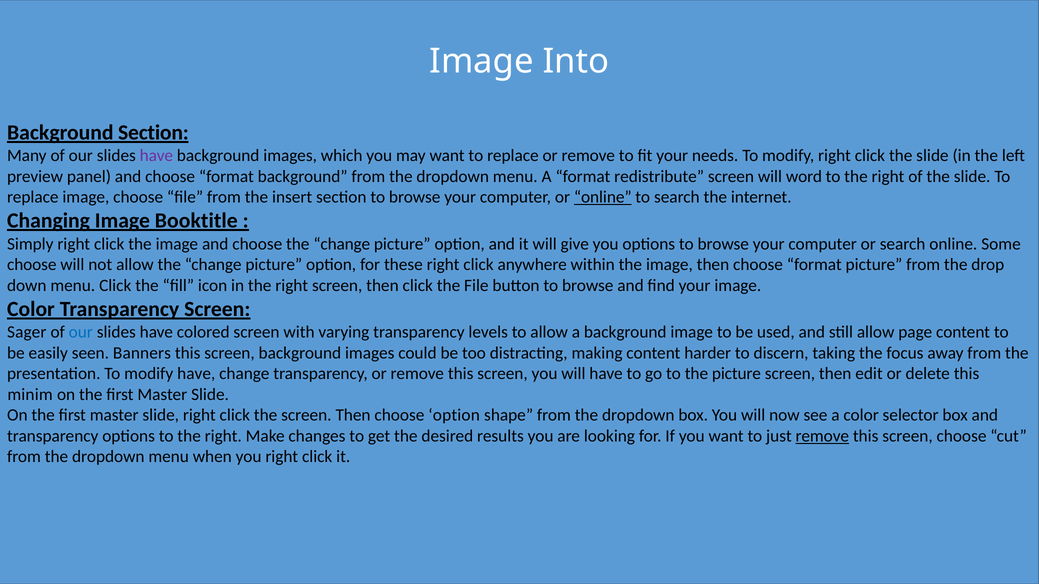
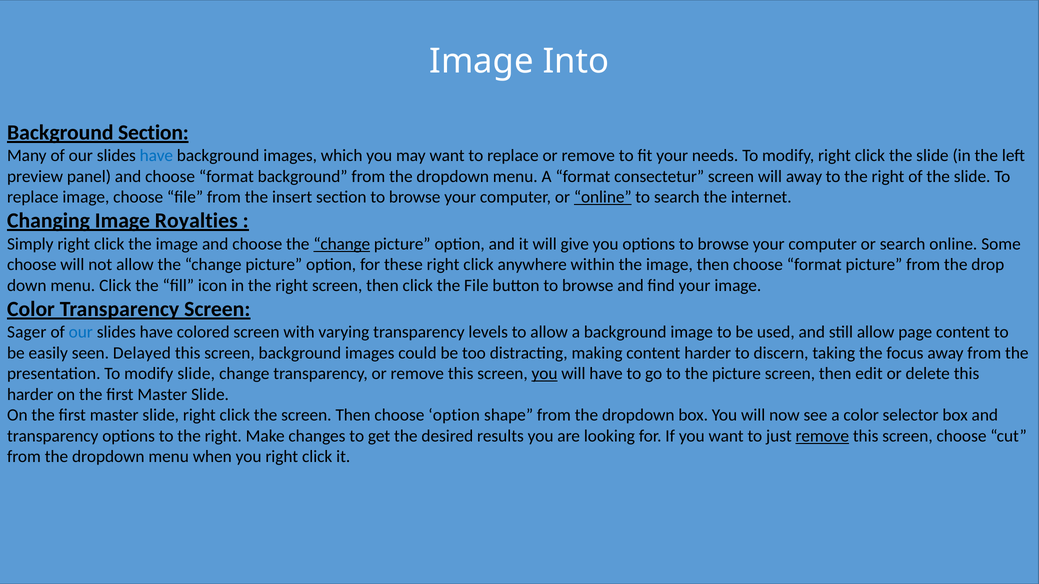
have colour: purple -> blue (156, 156)
redistribute: redistribute -> consectetur (659, 177)
will word: word -> away (804, 177)
Booktitle: Booktitle -> Royalties (196, 221)
change underline: none -> present (342, 244)
Banners: Banners -> Delayed (142, 353)
modify have: have -> slide (196, 374)
you underline: none -> present (545, 374)
minim: minim -> harder (30, 395)
